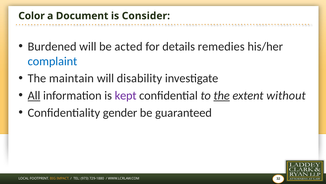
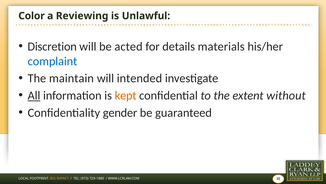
Document: Document -> Reviewing (82, 16)
Consider: Consider -> Unlawful (146, 16)
Burdened: Burdened -> Discretion (52, 46)
remedies: remedies -> materials (221, 46)
disability: disability -> intended (139, 78)
kept colour: purple -> orange (126, 95)
the underline: present -> none (222, 95)
